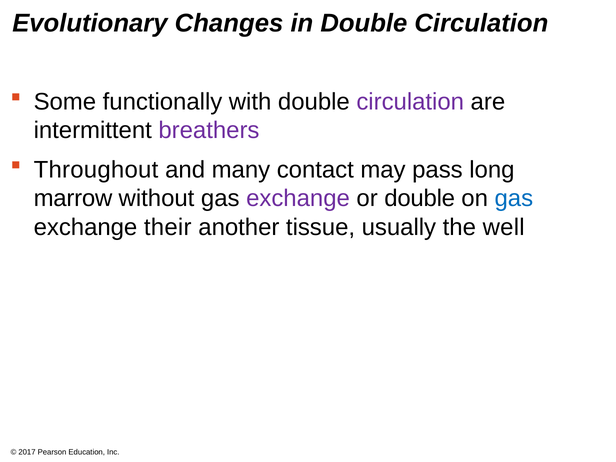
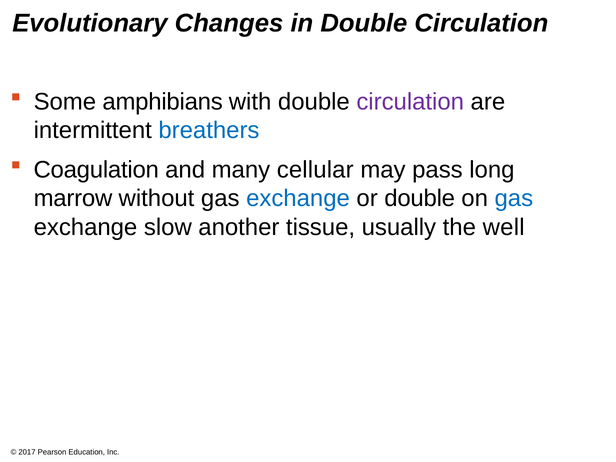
functionally: functionally -> amphibians (163, 102)
breathers colour: purple -> blue (209, 131)
Throughout: Throughout -> Coagulation (96, 170)
contact: contact -> cellular (315, 170)
exchange colour: purple -> blue (298, 198)
their: their -> slow (168, 227)
